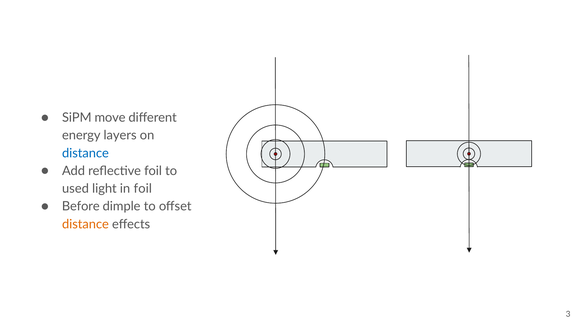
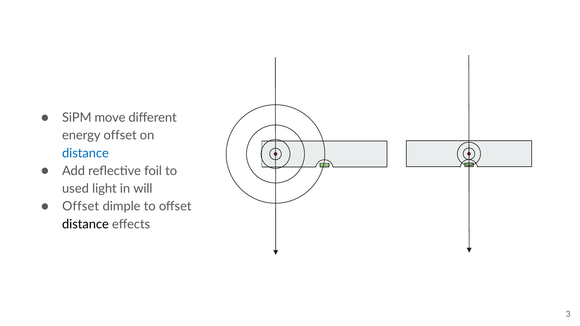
energy layers: layers -> offset (120, 136)
in foil: foil -> will (143, 189)
Before: Before -> Offset (81, 207)
distance colour: orange -> black (85, 224)
